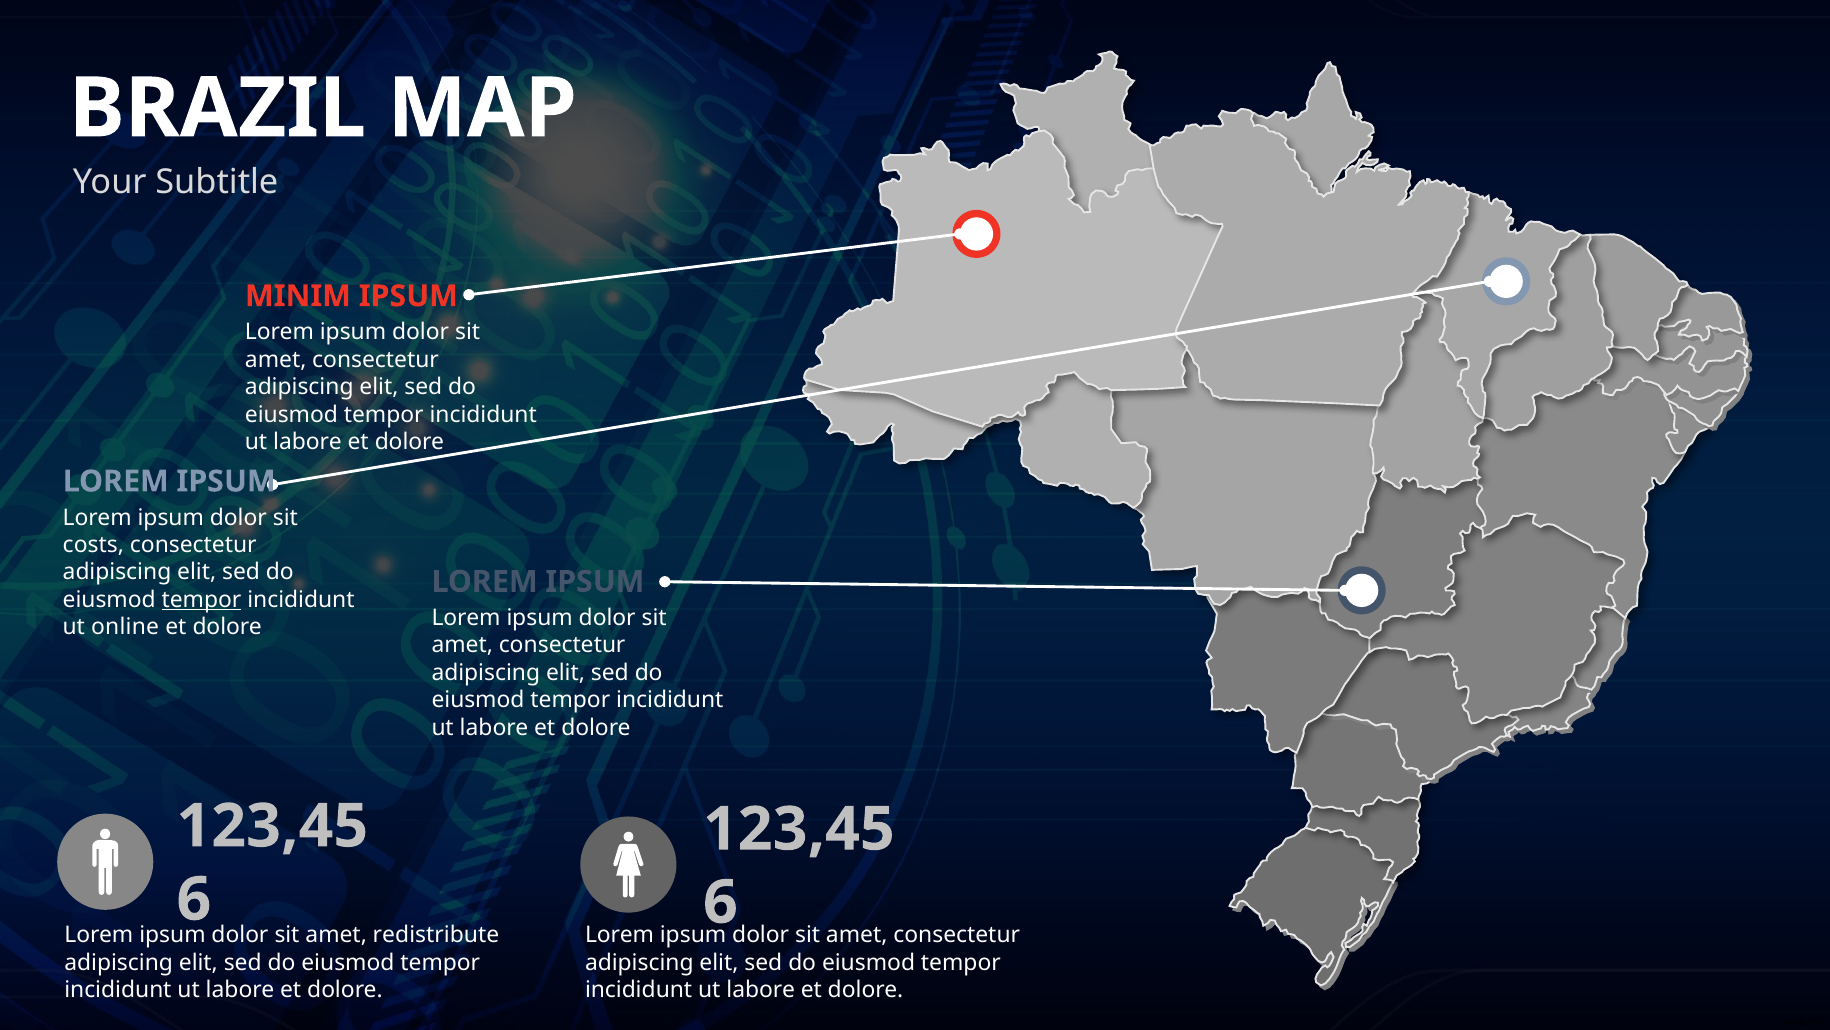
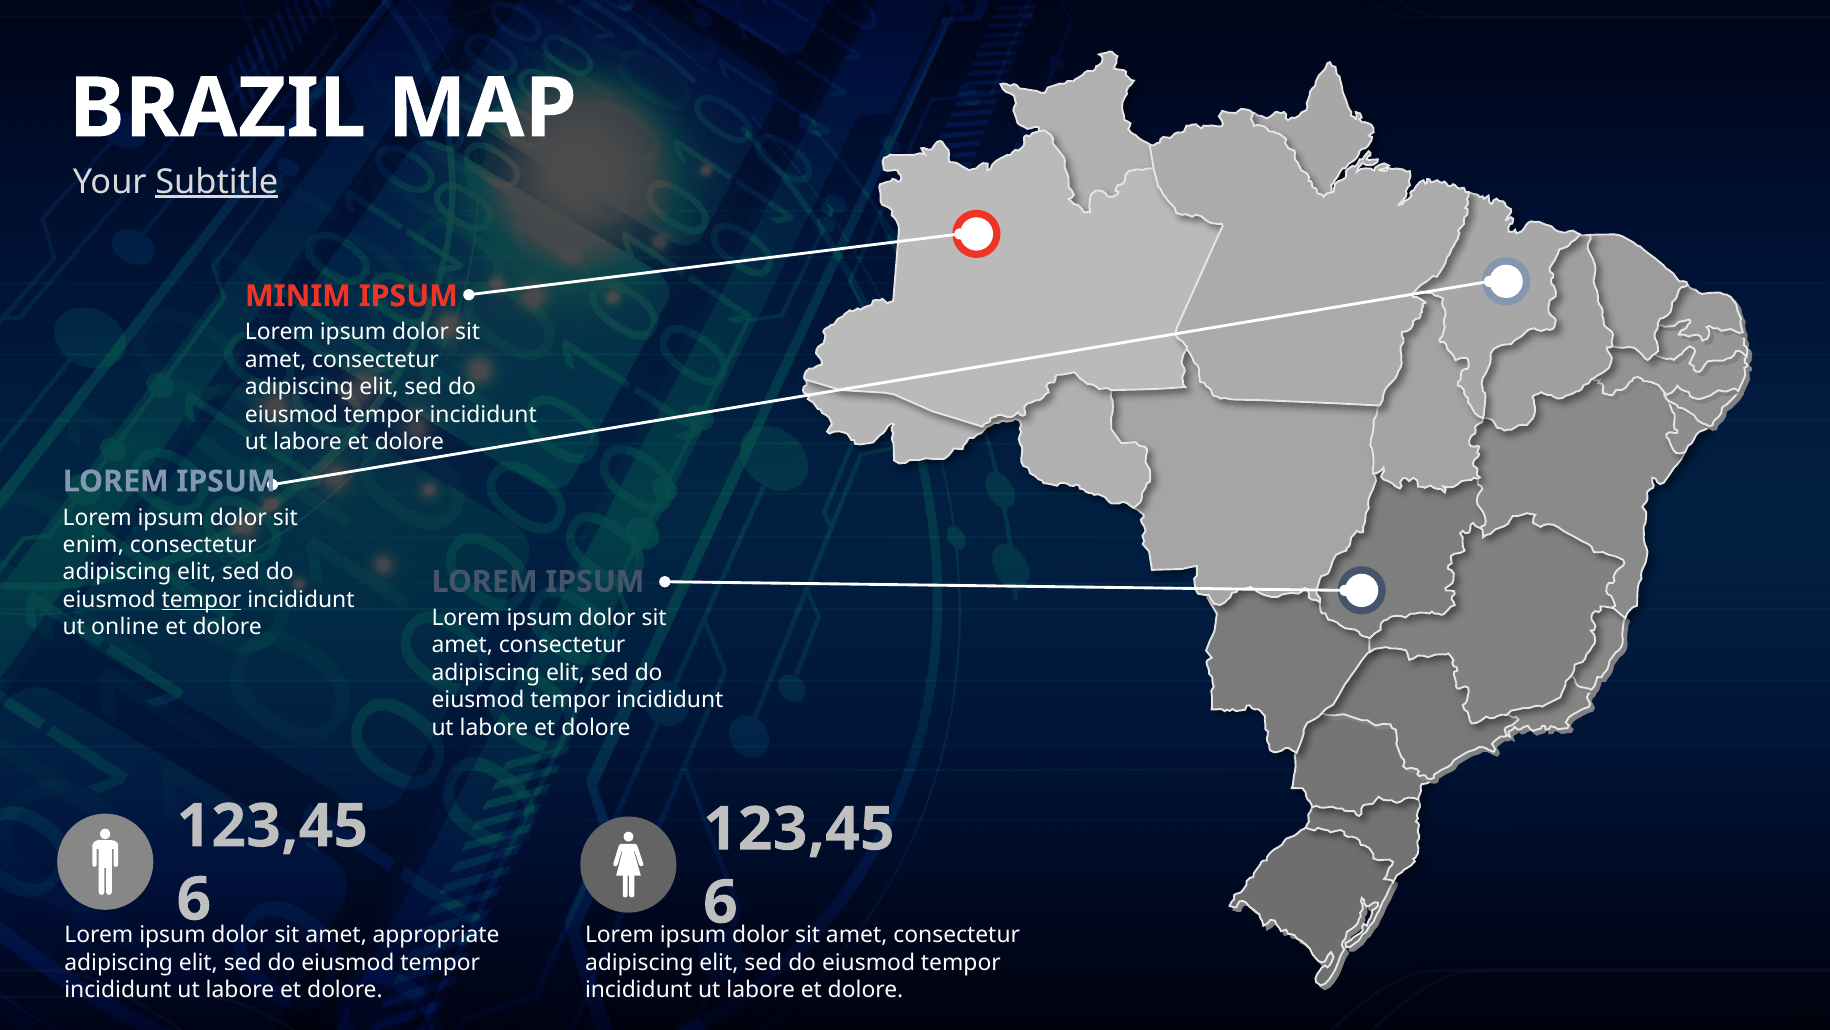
Subtitle underline: none -> present (217, 182)
costs: costs -> enim (93, 545)
redistribute: redistribute -> appropriate (436, 935)
